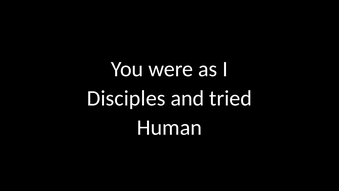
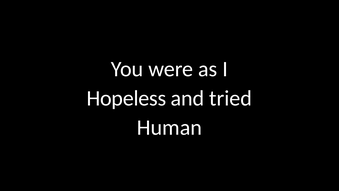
Disciples: Disciples -> Hopeless (126, 98)
